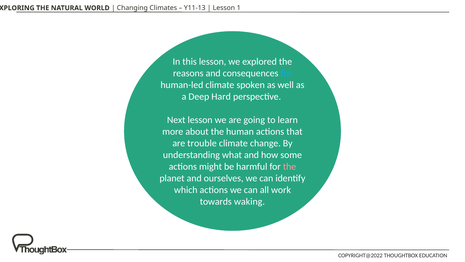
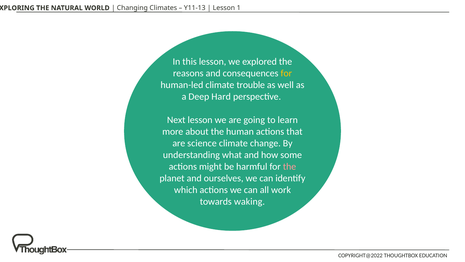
for colour: light blue -> yellow (286, 73)
spoken: spoken -> trouble (251, 85)
trouble: trouble -> science (202, 143)
